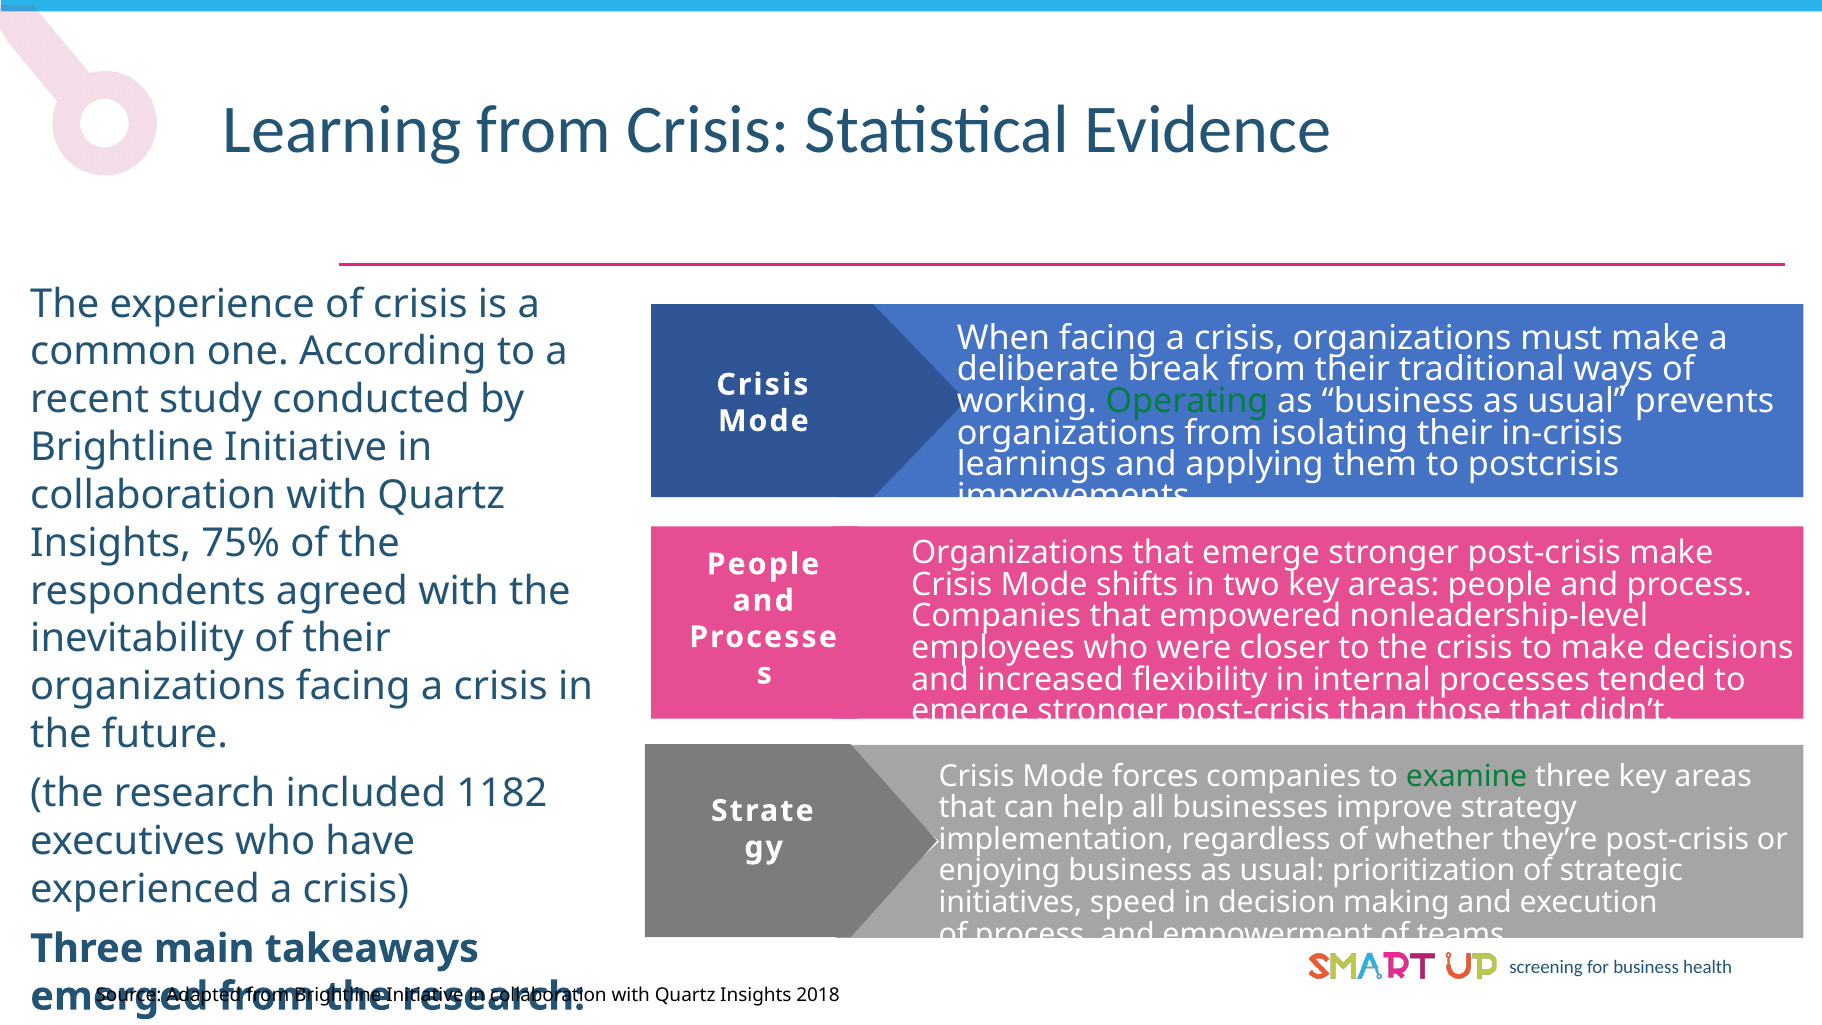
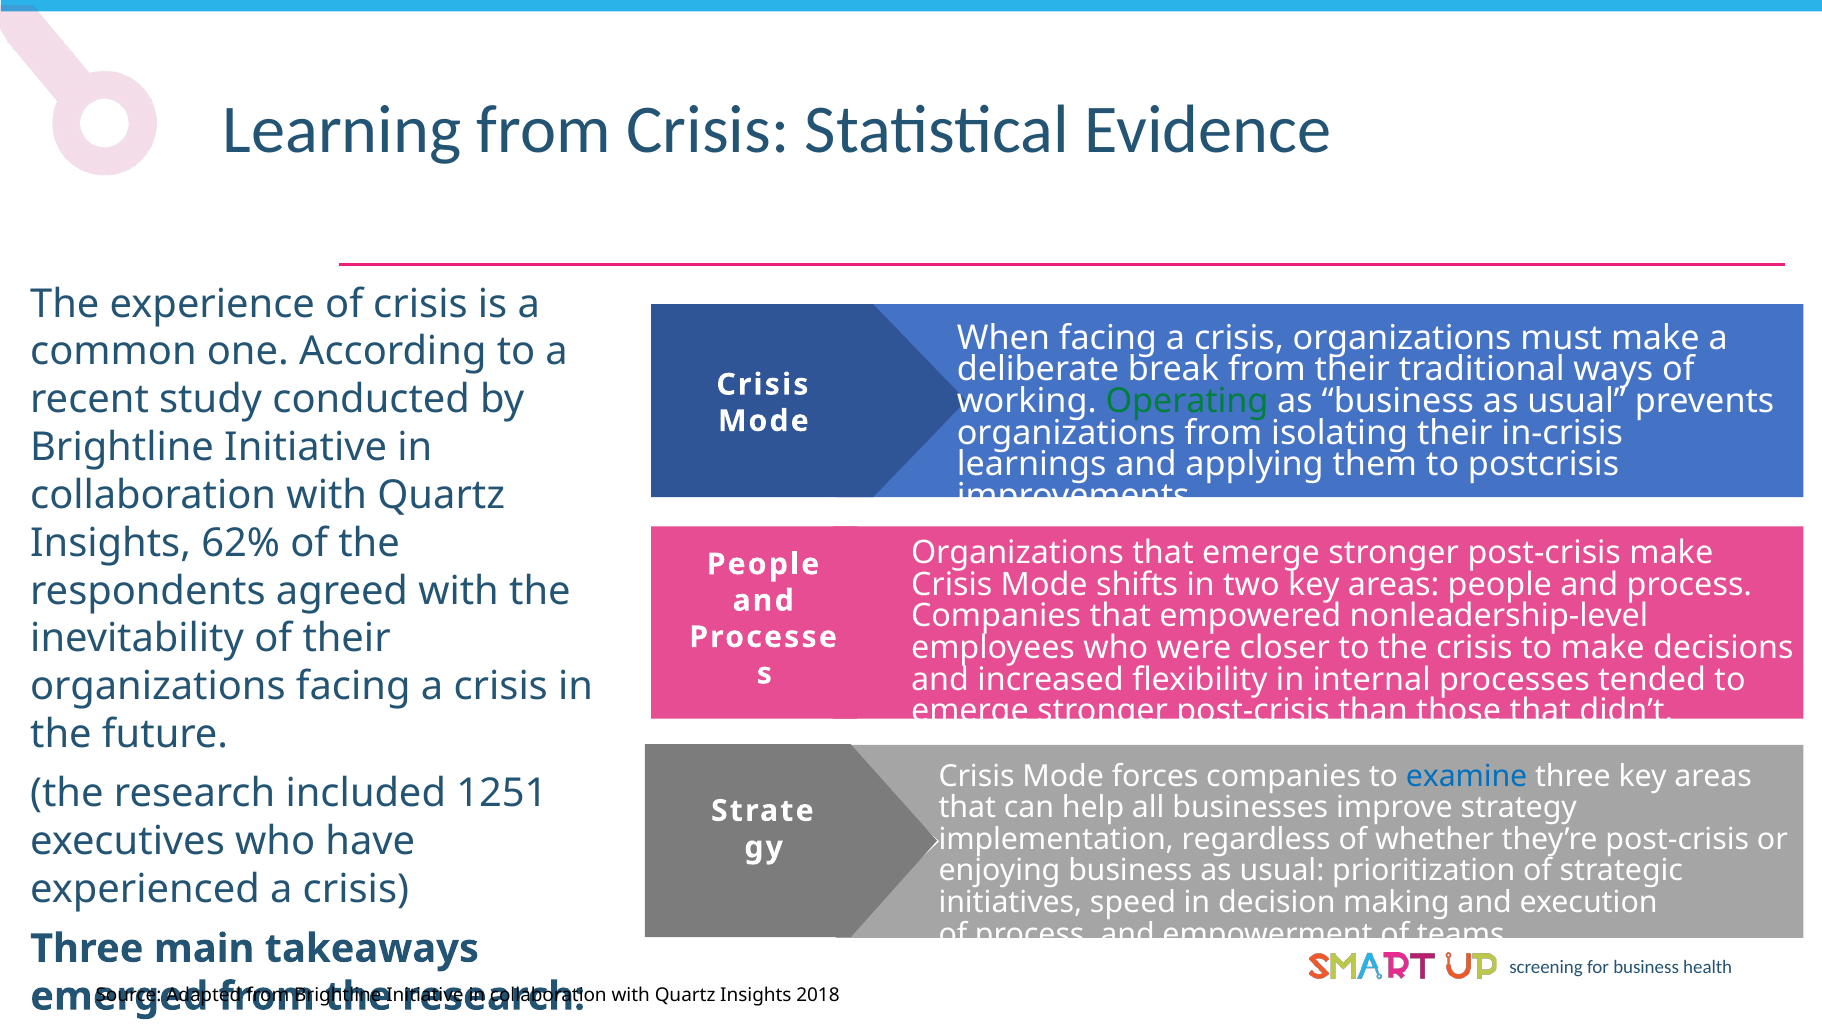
75%: 75% -> 62% (241, 543)
examine colour: green -> blue (1467, 776)
1182: 1182 -> 1251 (502, 794)
